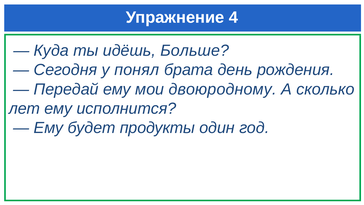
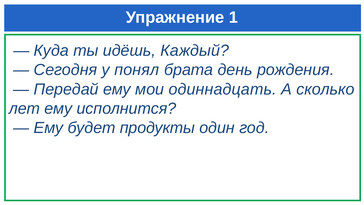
4: 4 -> 1 (234, 17)
Больше: Больше -> Каждый (195, 51)
двоюродному: двоюродному -> одиннадцать (223, 89)
